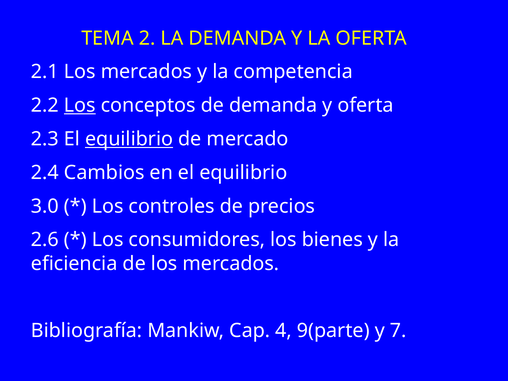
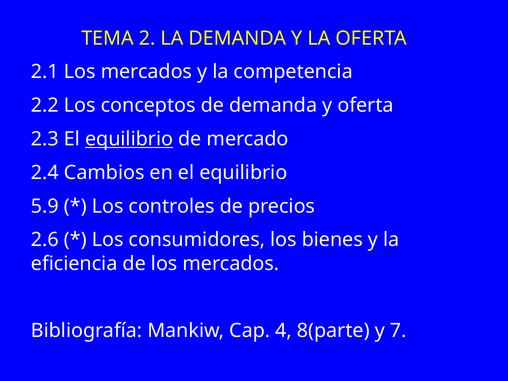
Los underline: present -> none (80, 105)
3.0: 3.0 -> 5.9 (45, 206)
9(parte: 9(parte -> 8(parte (333, 331)
